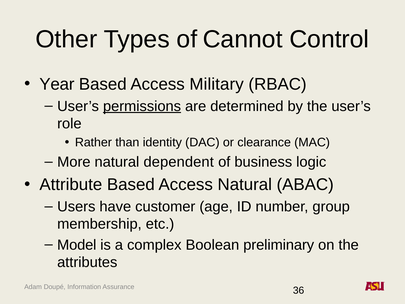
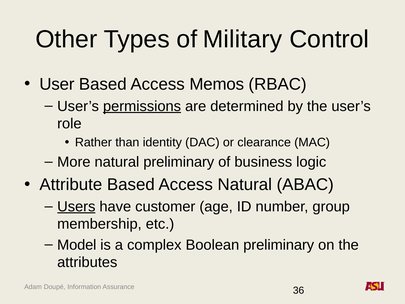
Cannot: Cannot -> Military (243, 39)
Year: Year -> User (57, 84)
Military: Military -> Memos (217, 84)
natural dependent: dependent -> preliminary (179, 162)
Users underline: none -> present (76, 206)
